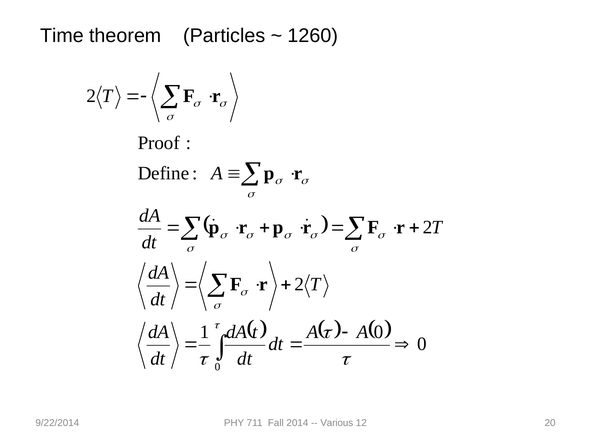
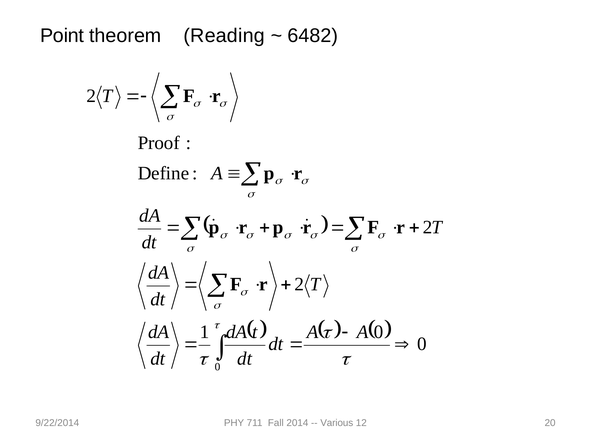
Time: Time -> Point (62, 36)
Particles: Particles -> Reading (224, 36)
1260: 1260 -> 6482 (313, 36)
